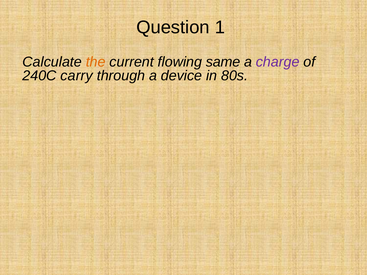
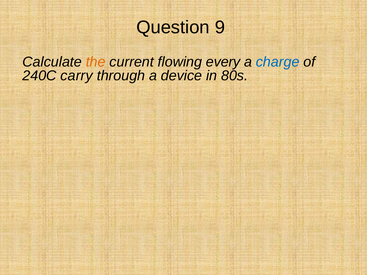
1: 1 -> 9 (220, 27)
same: same -> every (223, 62)
charge colour: purple -> blue (278, 62)
